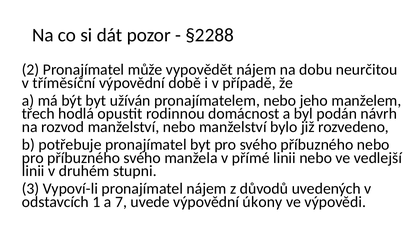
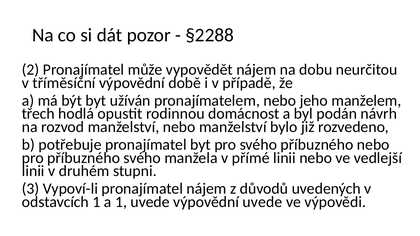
a 7: 7 -> 1 (121, 202)
výpovědní úkony: úkony -> uvede (262, 202)
